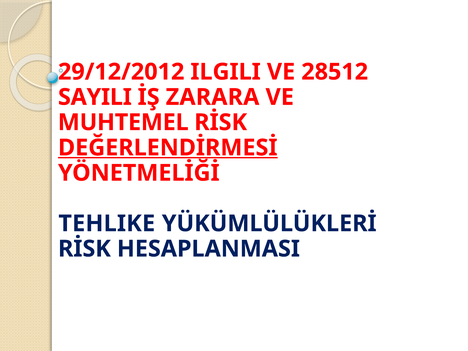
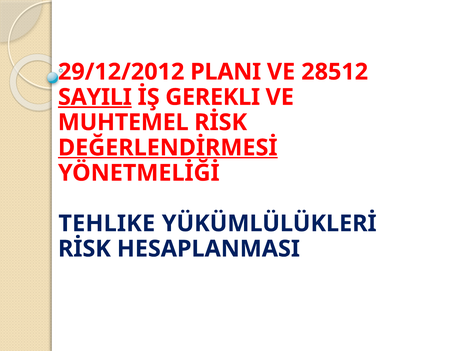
ILGILI: ILGILI -> PLANI (226, 72)
SAYILI underline: none -> present (95, 97)
ZARARA: ZARARA -> GEREKLI (213, 97)
